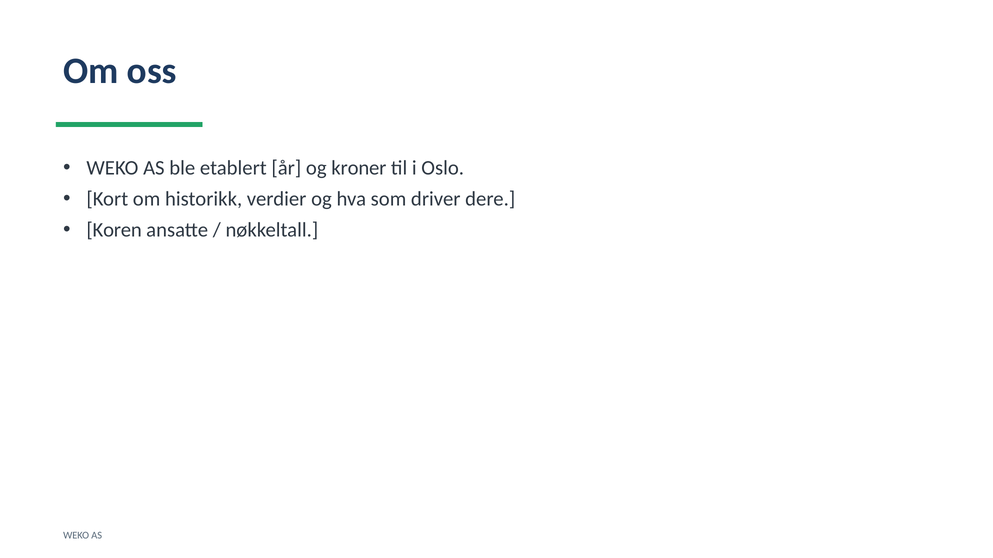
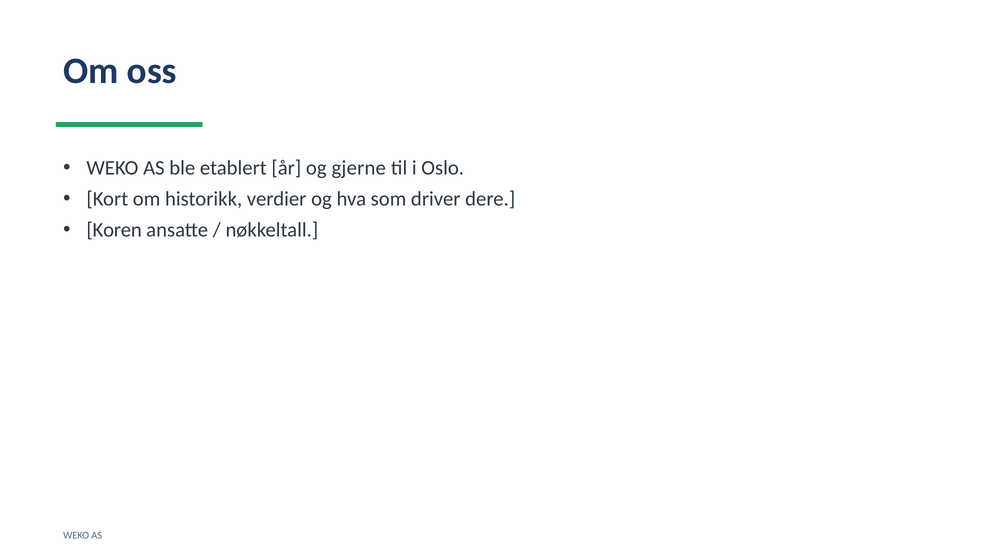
kroner: kroner -> gjerne (359, 168)
